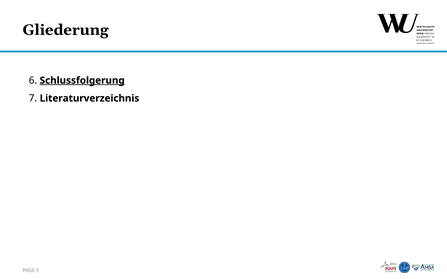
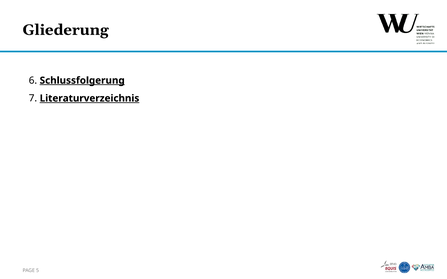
Literaturverzeichnis underline: none -> present (89, 98)
